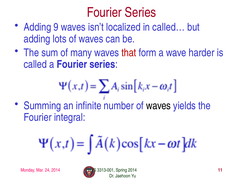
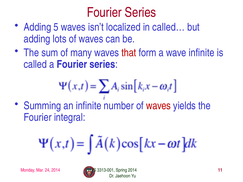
9: 9 -> 5 (56, 27)
wave harder: harder -> infinite (202, 53)
waves colour: black -> red (158, 106)
